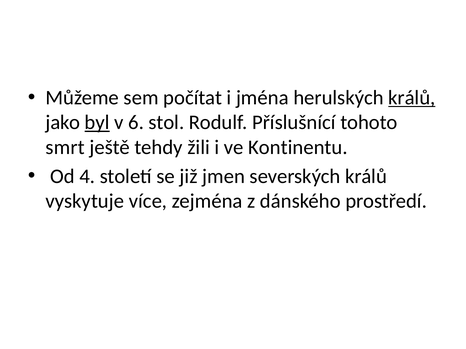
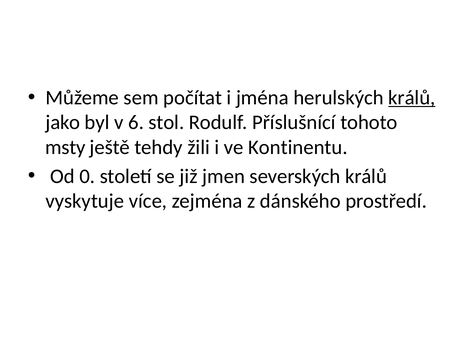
byl underline: present -> none (97, 123)
smrt: smrt -> msty (65, 147)
4: 4 -> 0 (87, 176)
